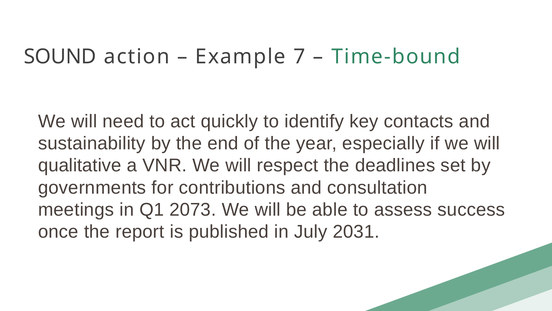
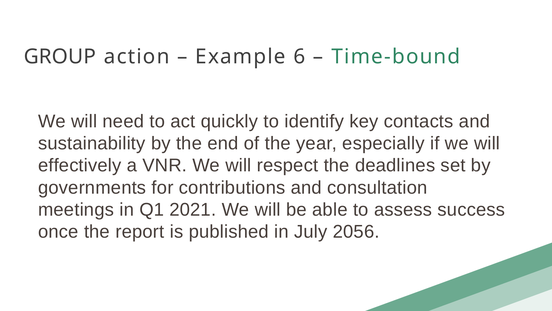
SOUND: SOUND -> GROUP (60, 57)
7: 7 -> 6 (299, 57)
qualitative: qualitative -> effectively (80, 165)
2073: 2073 -> 2021 (193, 209)
2031: 2031 -> 2056 (356, 231)
